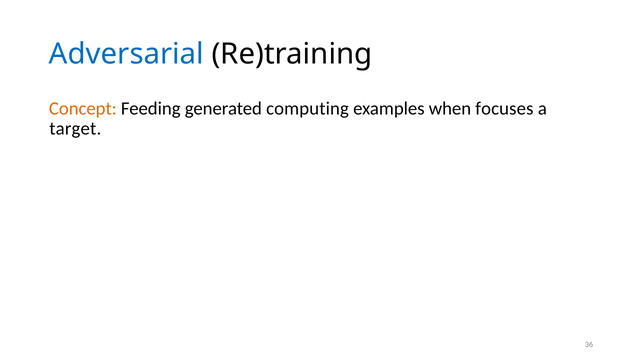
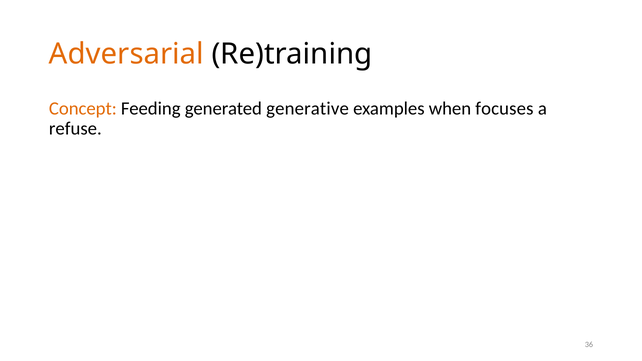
Adversarial colour: blue -> orange (126, 54)
computing: computing -> generative (308, 109)
target: target -> refuse (75, 129)
